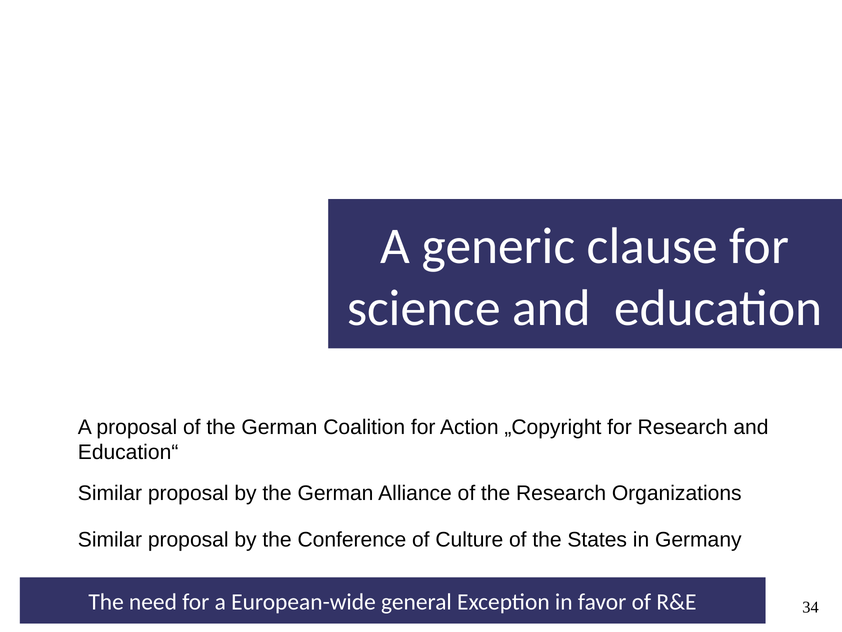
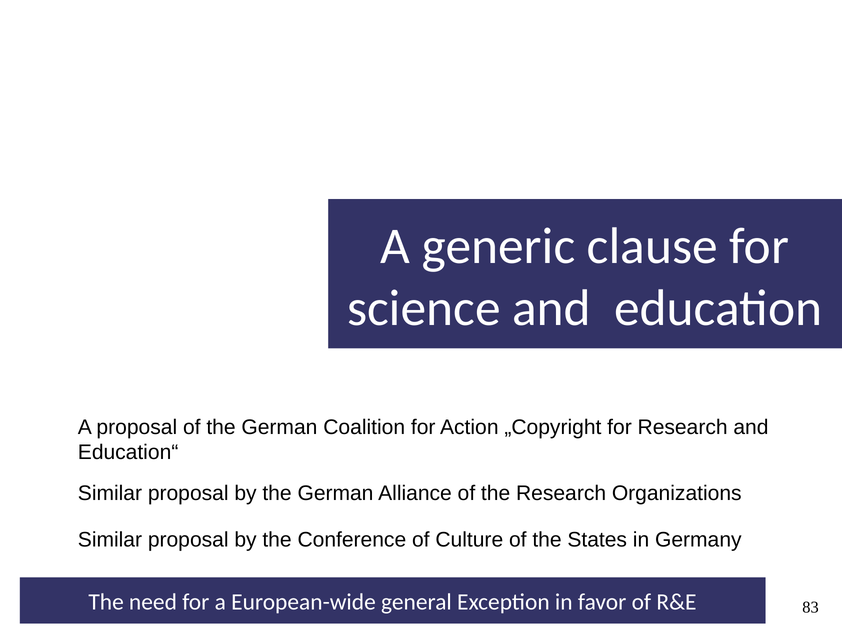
34: 34 -> 83 (811, 607)
